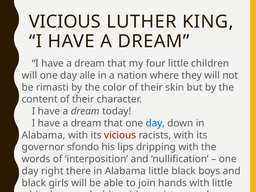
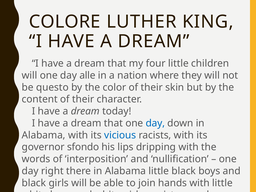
VICIOUS: VICIOUS -> COLORE (65, 22)
rimasti: rimasti -> questo (52, 87)
vicious colour: red -> blue (120, 135)
